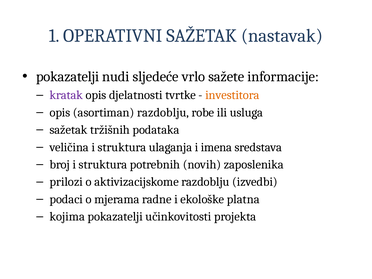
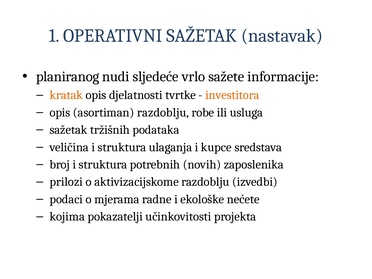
pokazatelji: pokazatelji -> planiranog (68, 77)
kratak colour: purple -> orange (66, 95)
imena: imena -> kupce (216, 147)
platna: platna -> nećete (243, 199)
